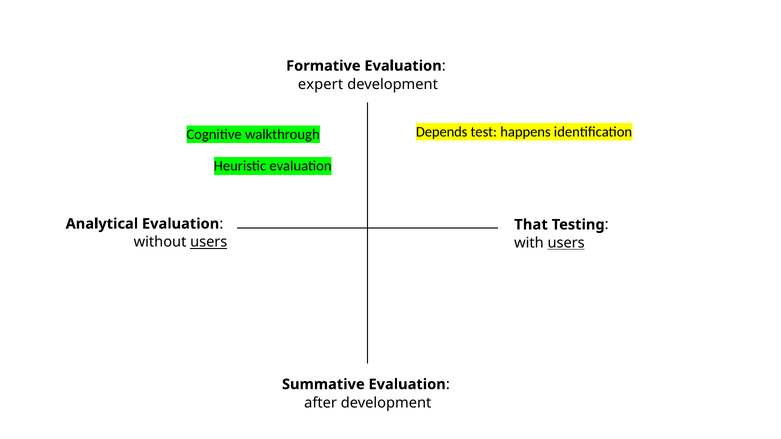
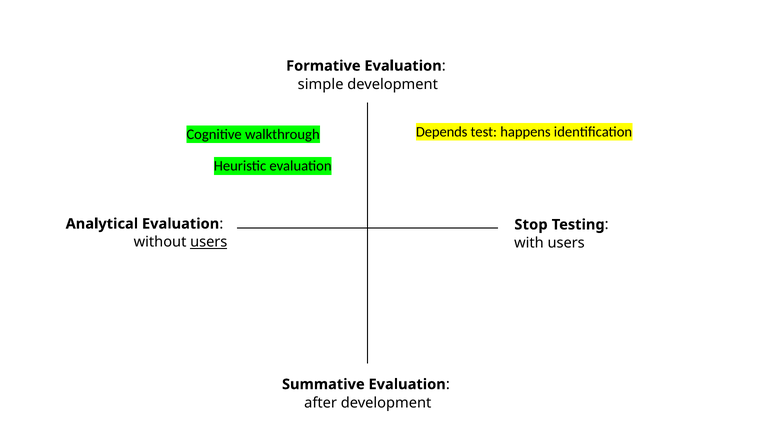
expert: expert -> simple (321, 84)
That: That -> Stop (531, 225)
users underline: present -> none (566, 243)
